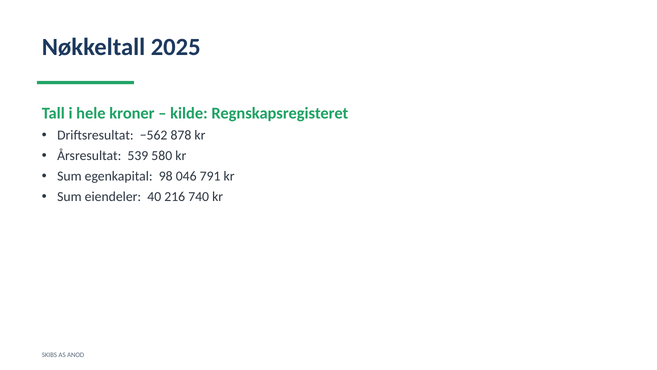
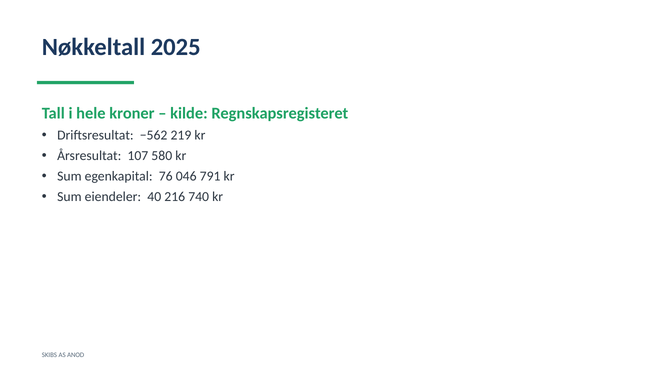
878: 878 -> 219 (181, 135)
539: 539 -> 107 (138, 156)
98: 98 -> 76 (166, 176)
